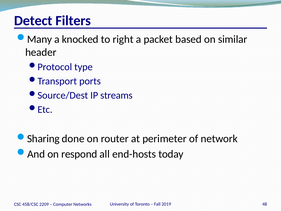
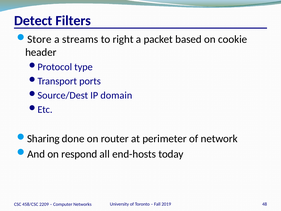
Many: Many -> Store (39, 39)
knocked: knocked -> streams (80, 39)
similar: similar -> cookie (233, 39)
streams: streams -> domain (116, 95)
